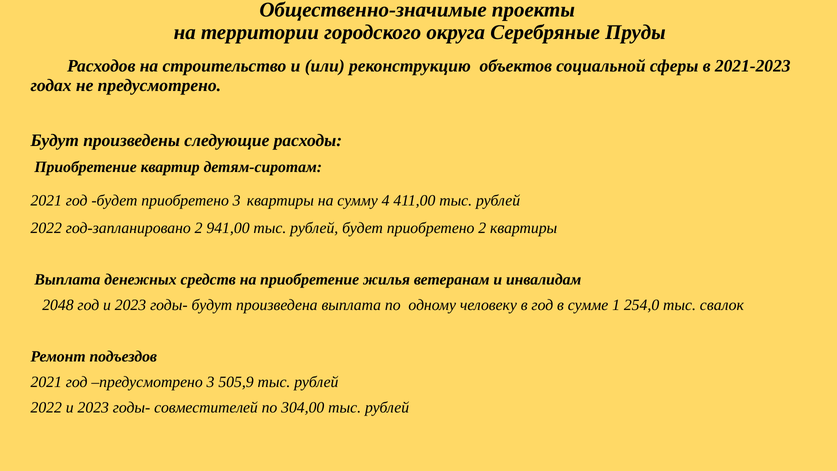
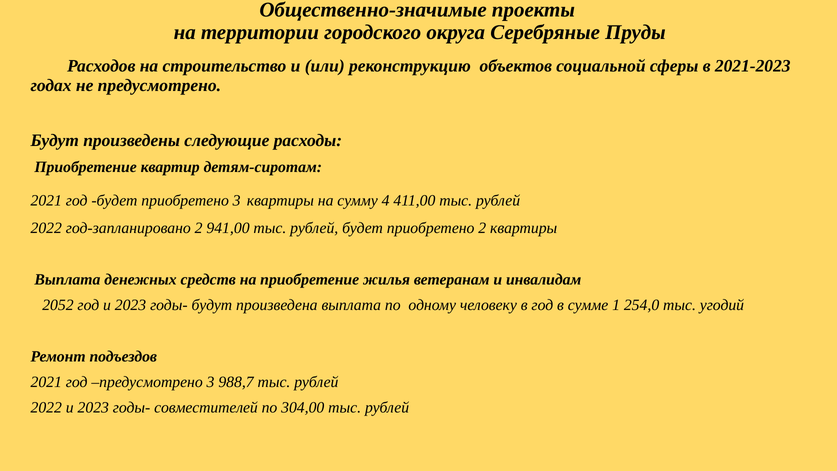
2048: 2048 -> 2052 (58, 305)
свалок: свалок -> угодий (722, 305)
505,9: 505,9 -> 988,7 (236, 382)
